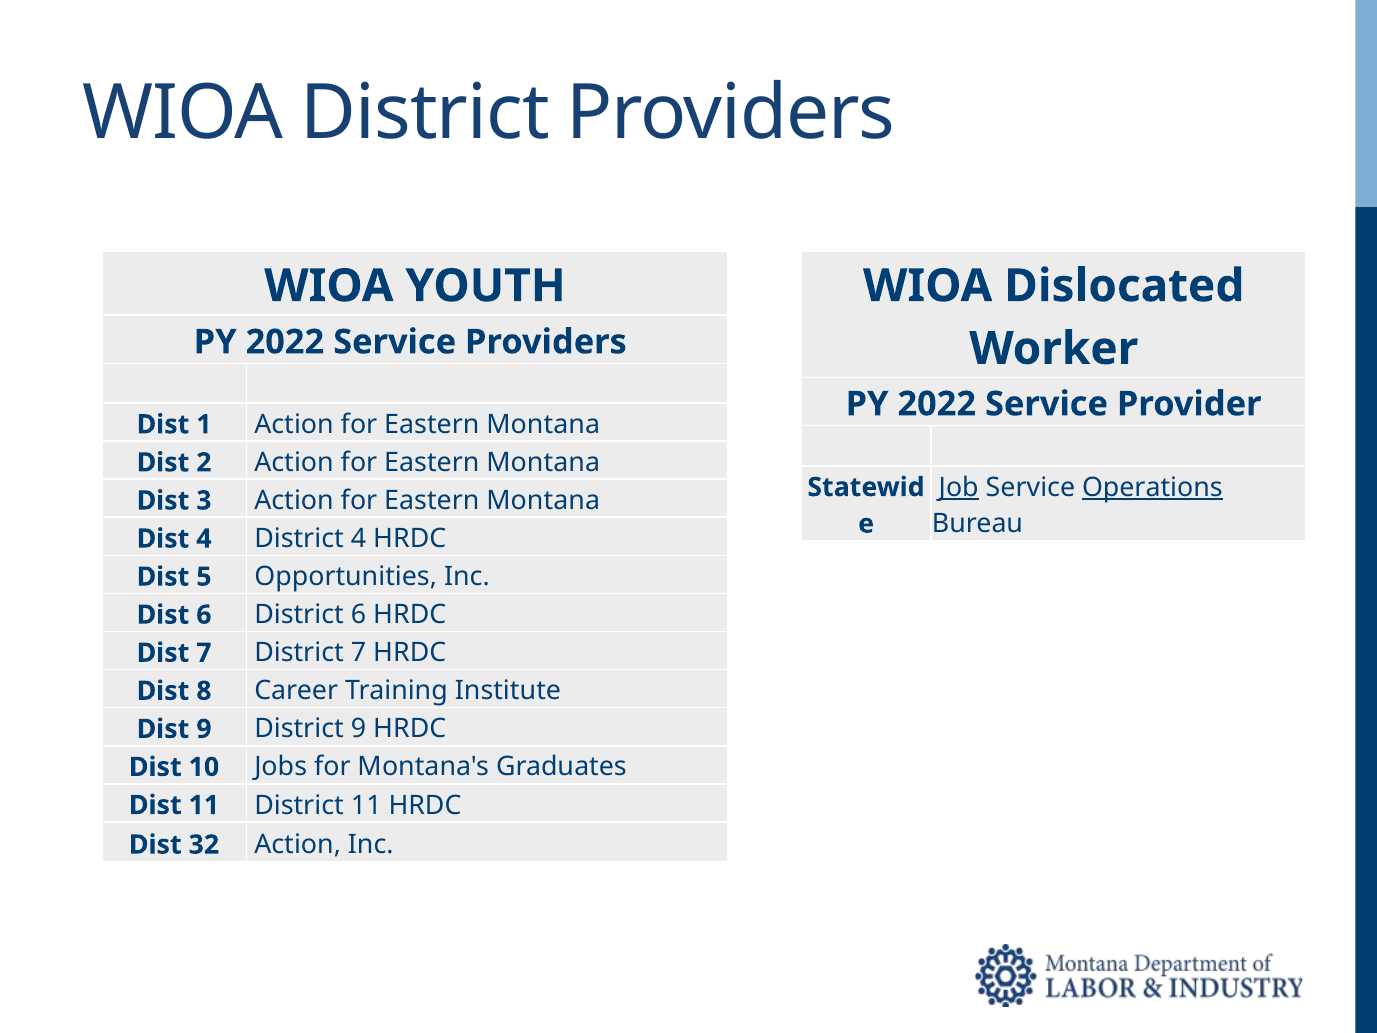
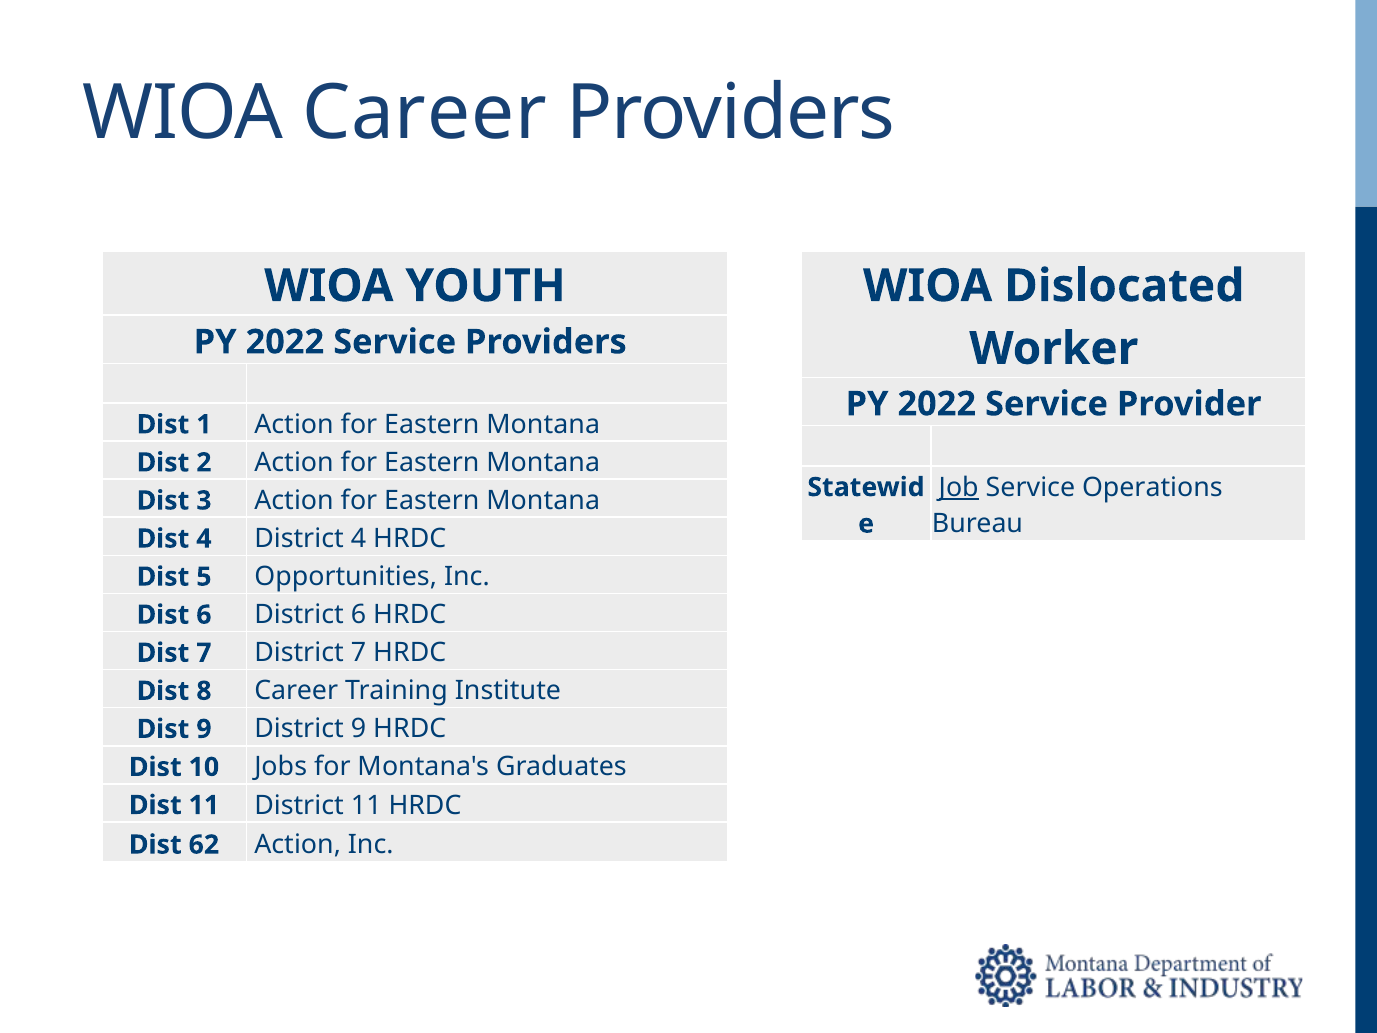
WIOA District: District -> Career (424, 113)
Operations underline: present -> none (1152, 487)
32: 32 -> 62 (204, 845)
